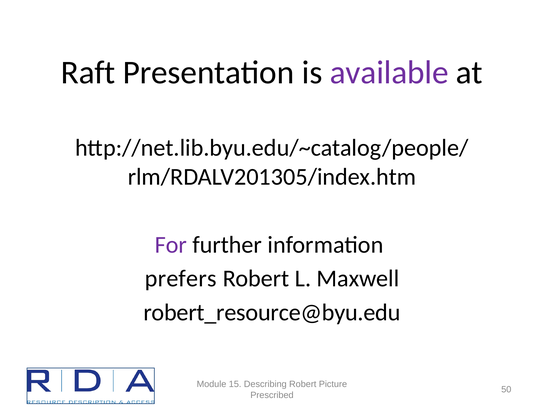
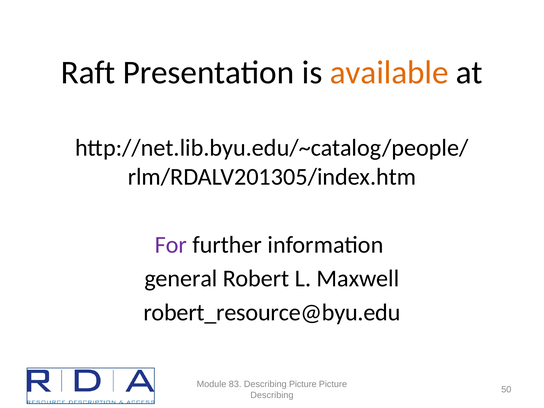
available colour: purple -> orange (389, 73)
prefers: prefers -> general (181, 279)
15: 15 -> 83 (235, 384)
Describing Robert: Robert -> Picture (303, 384)
Prescribed: Prescribed -> Describing (272, 395)
